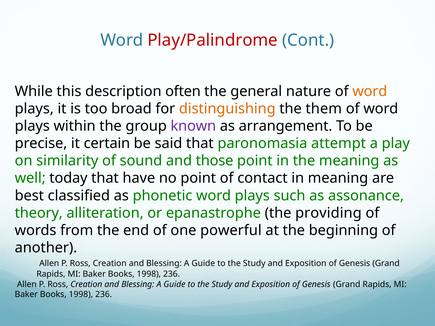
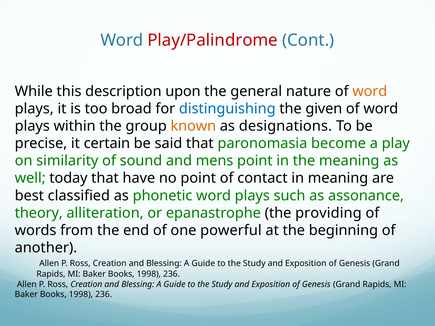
often: often -> upon (183, 91)
distinguishing colour: orange -> blue (227, 109)
them: them -> given (324, 109)
known colour: purple -> orange (193, 126)
arrangement: arrangement -> designations (285, 126)
attempt: attempt -> become (339, 144)
those: those -> mens (215, 161)
